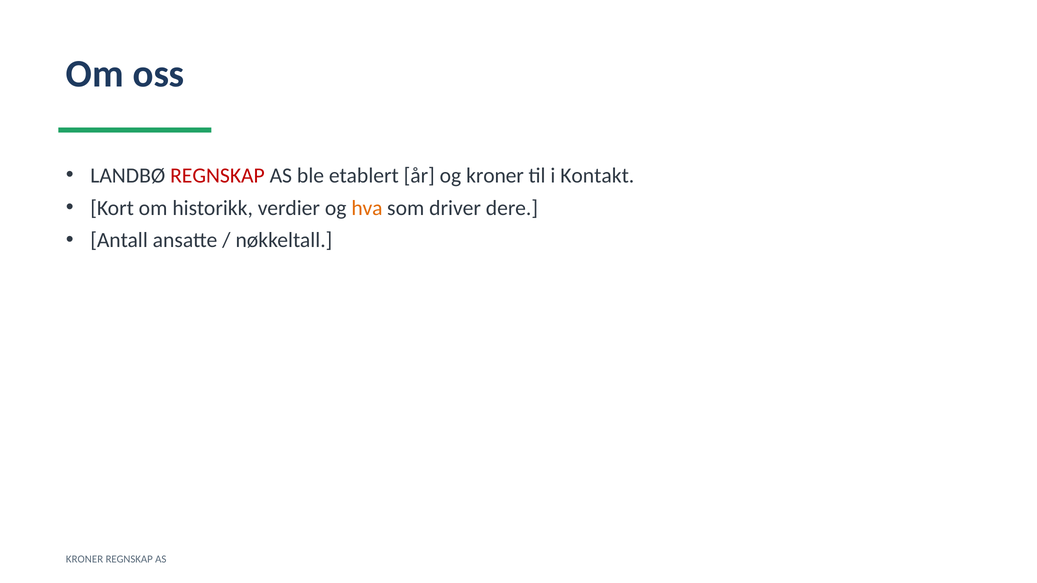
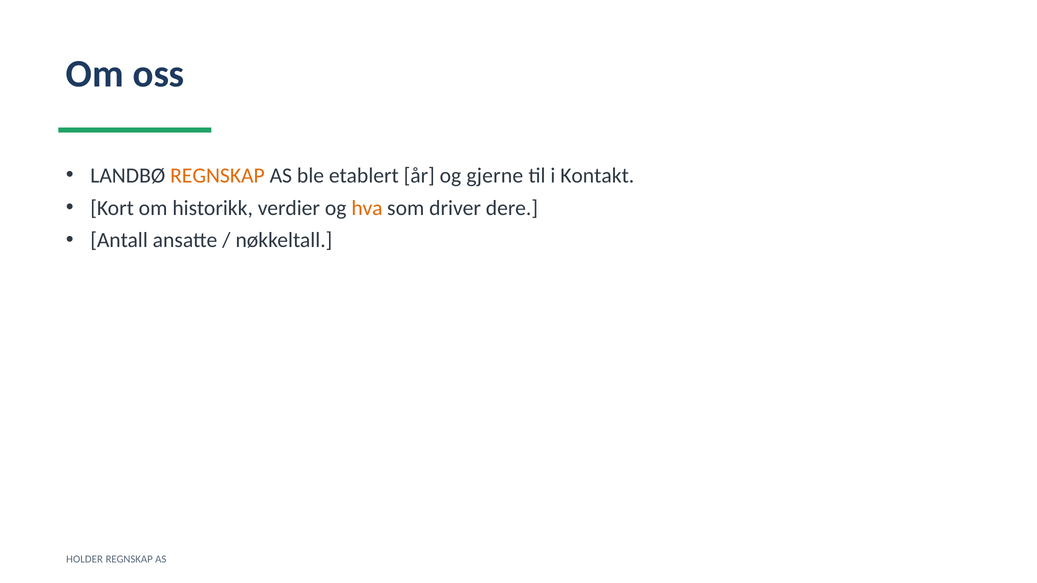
REGNSKAP colour: red -> orange (217, 176)
og kroner: kroner -> gjerne (495, 176)
KRONER: KRONER -> HOLDER (85, 560)
